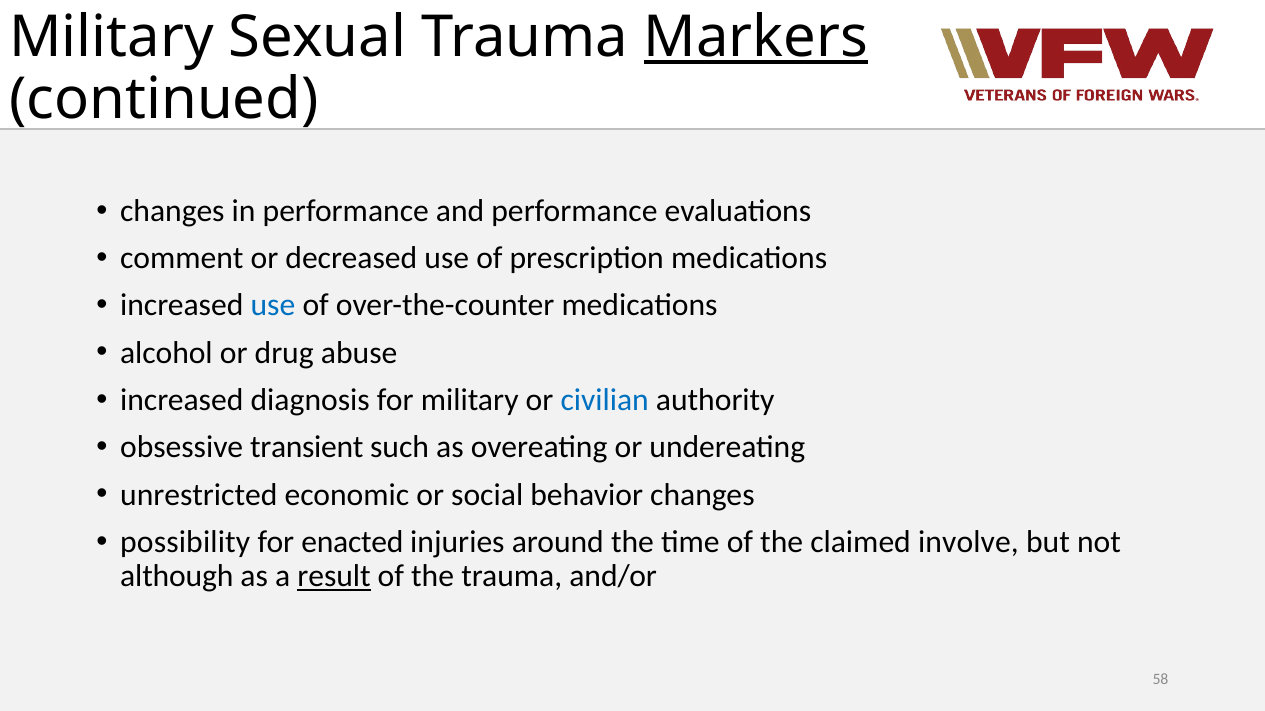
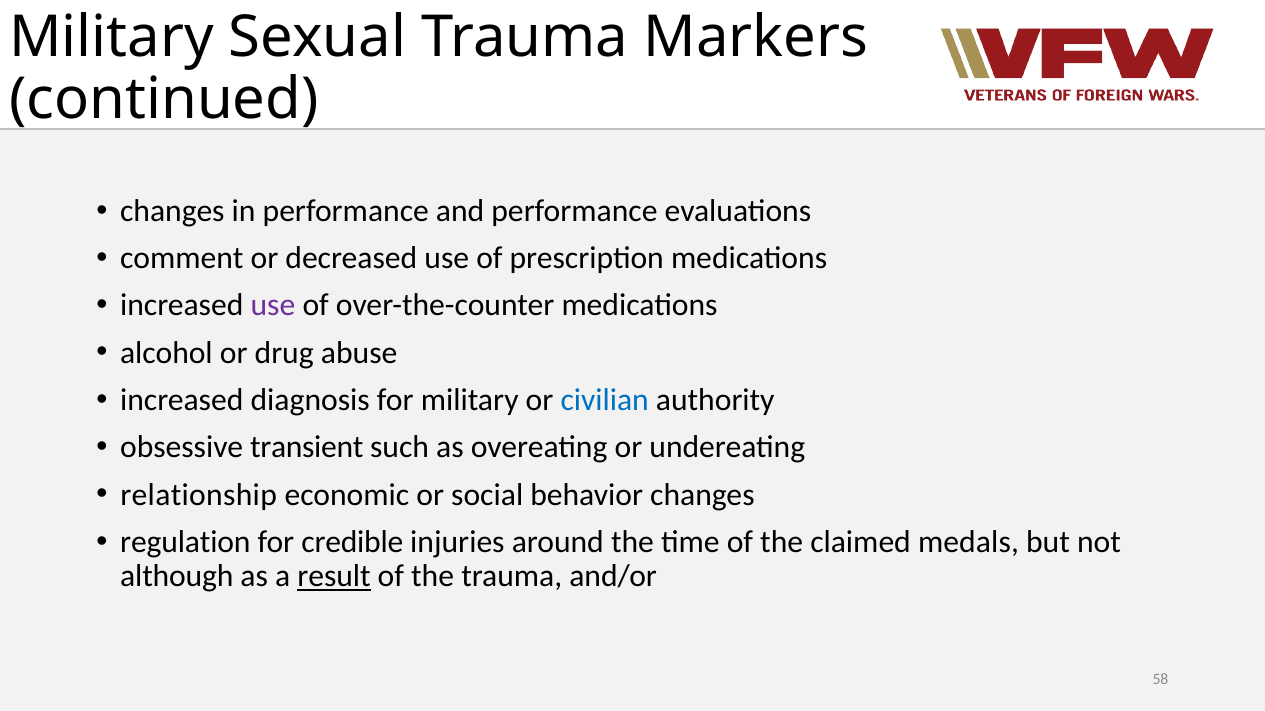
Markers underline: present -> none (756, 37)
use colour: blue -> purple (273, 306)
unrestricted: unrestricted -> relationship (199, 495)
possibility: possibility -> regulation (185, 542)
enacted: enacted -> credible (352, 542)
involve: involve -> medals (968, 542)
